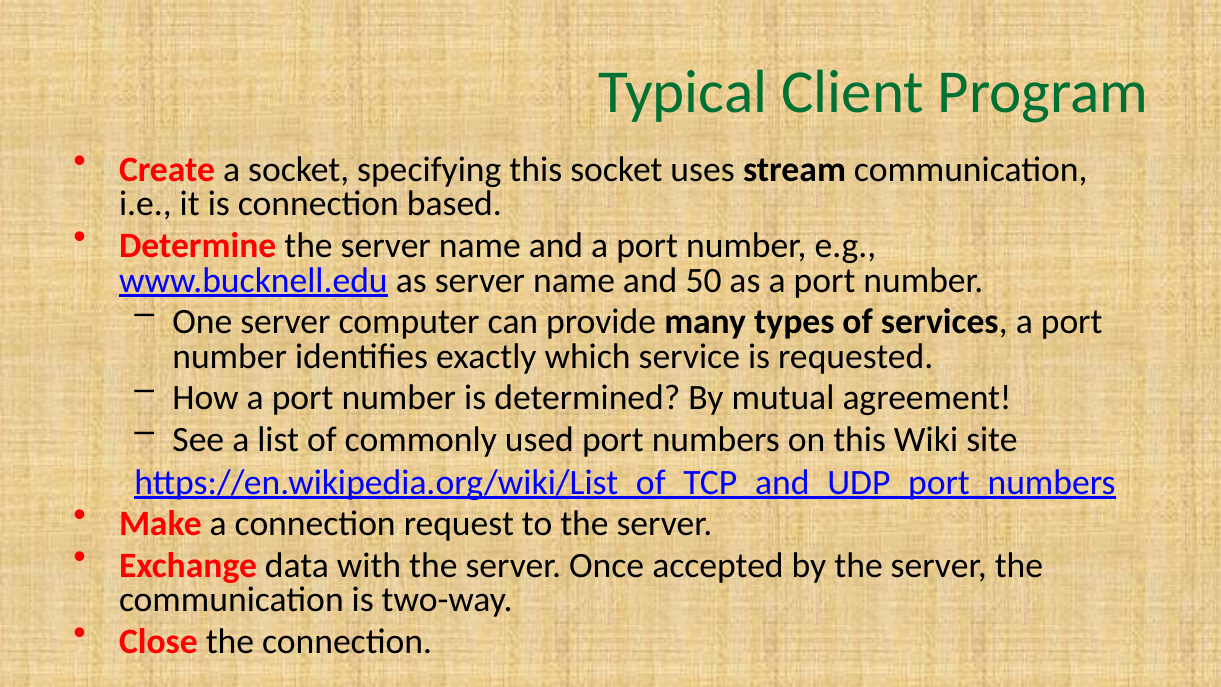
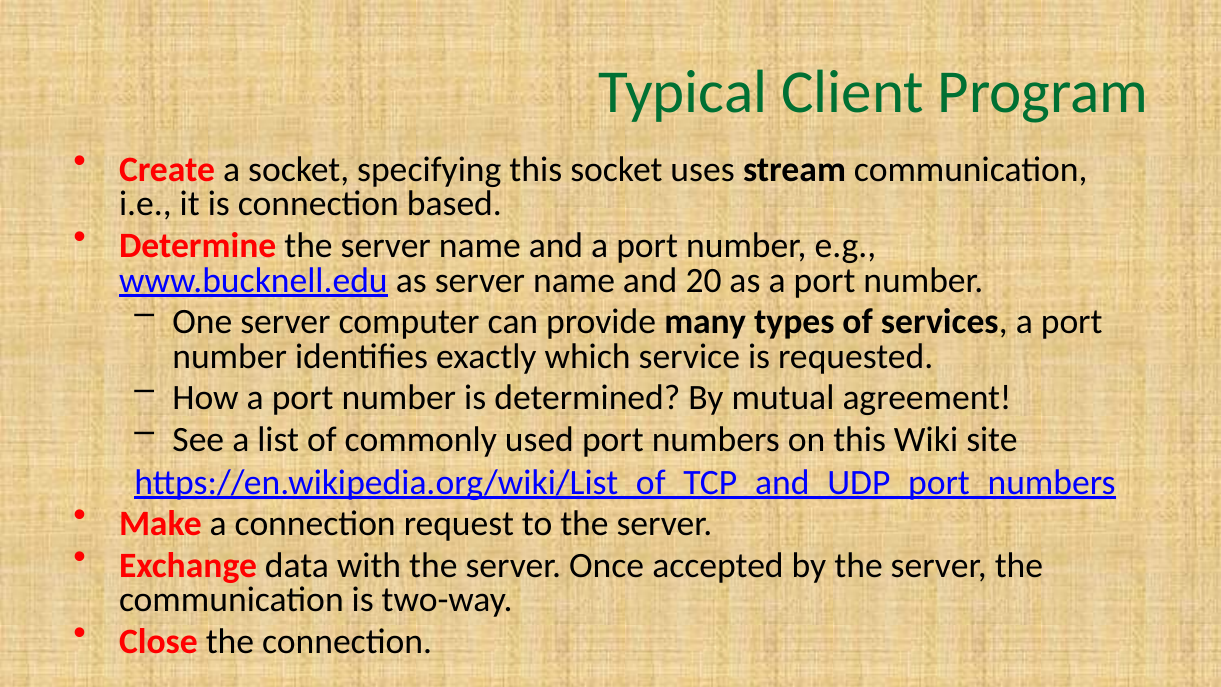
50: 50 -> 20 (704, 280)
